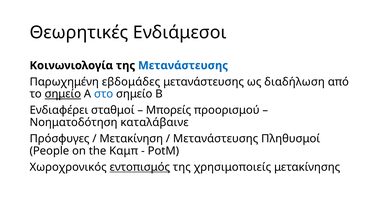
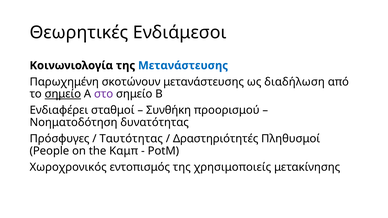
εβδομάδες: εβδομάδες -> σκοτώνουν (131, 82)
στο colour: blue -> purple (104, 94)
Μπορείς: Μπορείς -> Συνθήκη (169, 110)
καταλάβαινε: καταλάβαινε -> δυνατότητας (155, 123)
Μετακίνηση: Μετακίνηση -> Ταυτότητας (131, 139)
Μετανάστευσης: Μετανάστευσης -> Δραστηριότητές (216, 139)
εντοπισμός underline: present -> none (140, 167)
